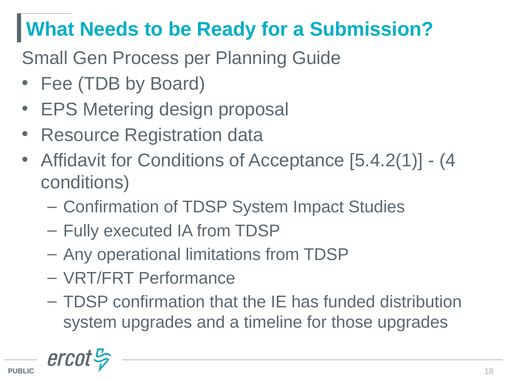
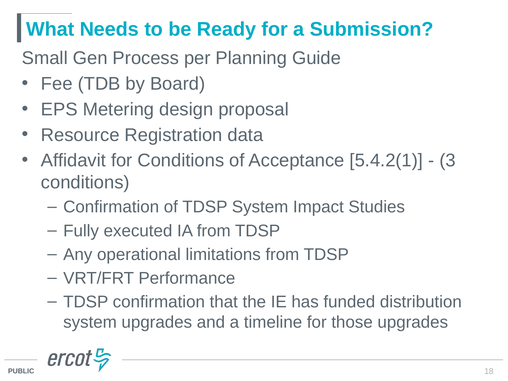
4: 4 -> 3 (448, 161)
